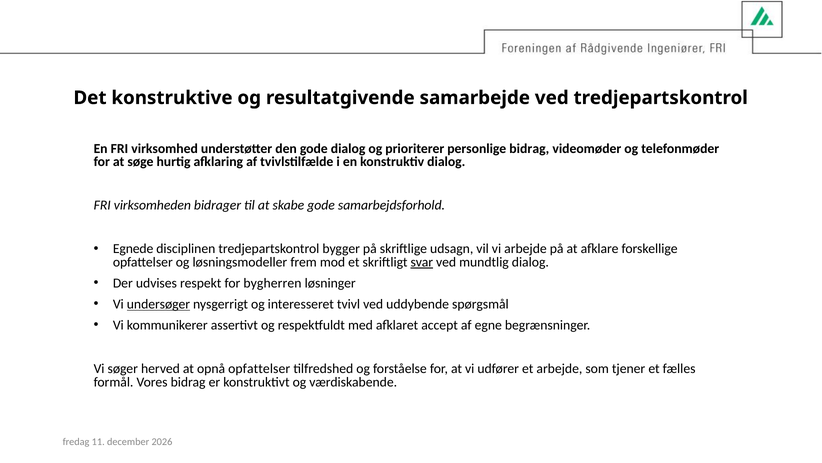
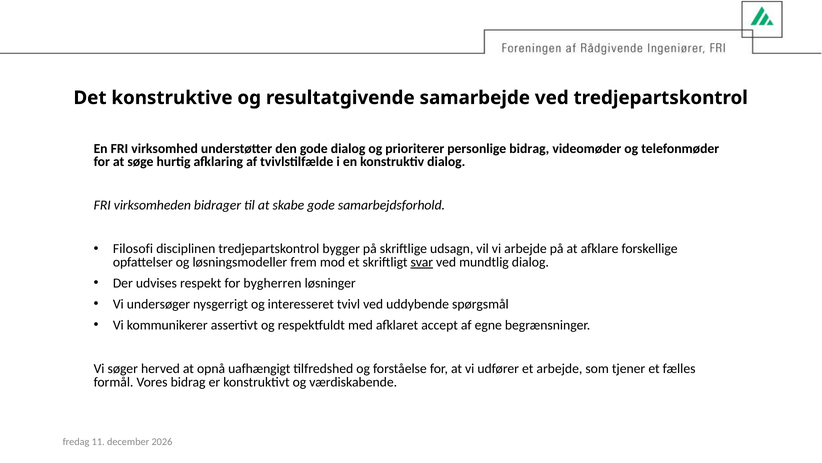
Egnede: Egnede -> Filosofi (133, 249)
undersøger underline: present -> none (158, 304)
opnå opfattelser: opfattelser -> uafhængigt (259, 368)
